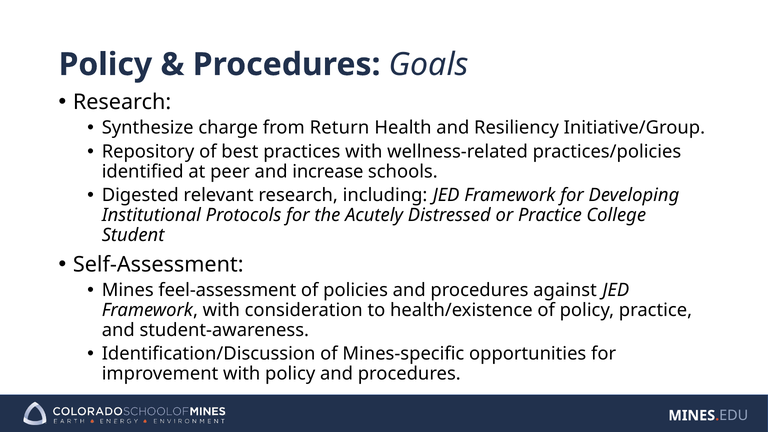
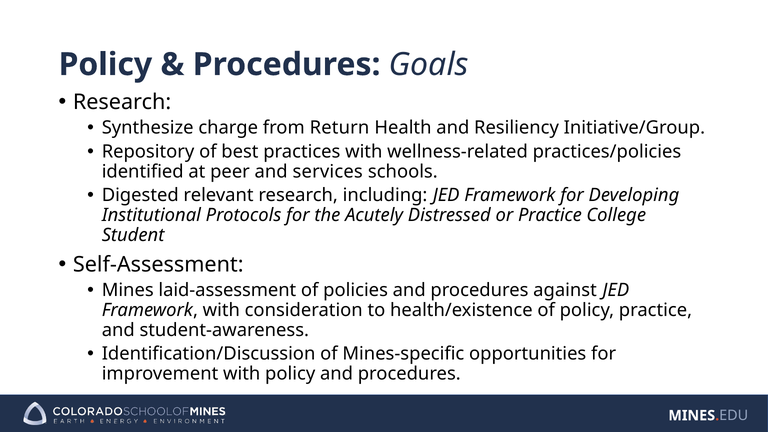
increase: increase -> services (328, 171)
feel-assessment: feel-assessment -> laid-assessment (227, 290)
